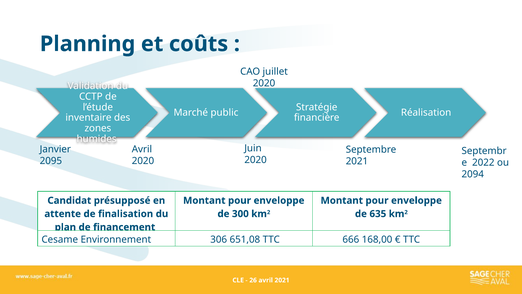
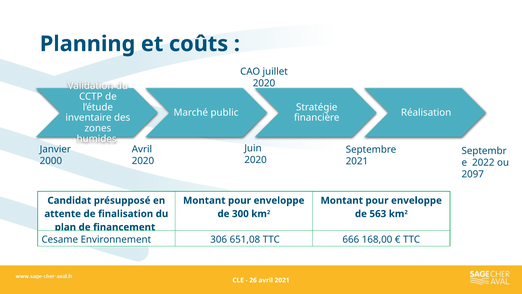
2095: 2095 -> 2000 (51, 161)
2094: 2094 -> 2097 (473, 174)
635: 635 -> 563 (378, 214)
